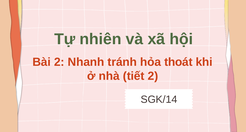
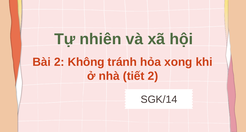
Nhanh: Nhanh -> Không (86, 62)
thoát: thoát -> xong (178, 62)
